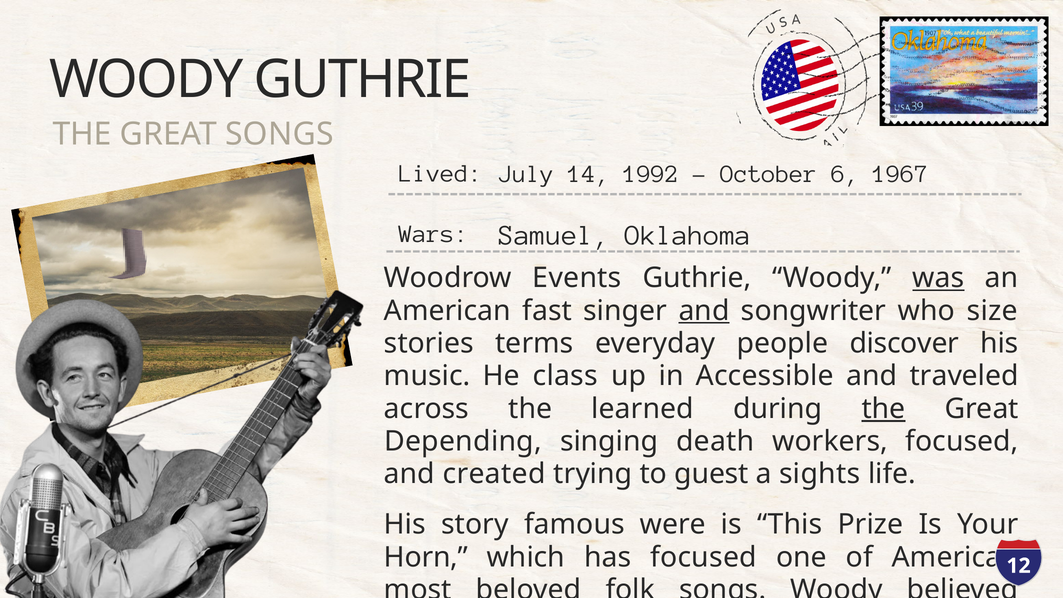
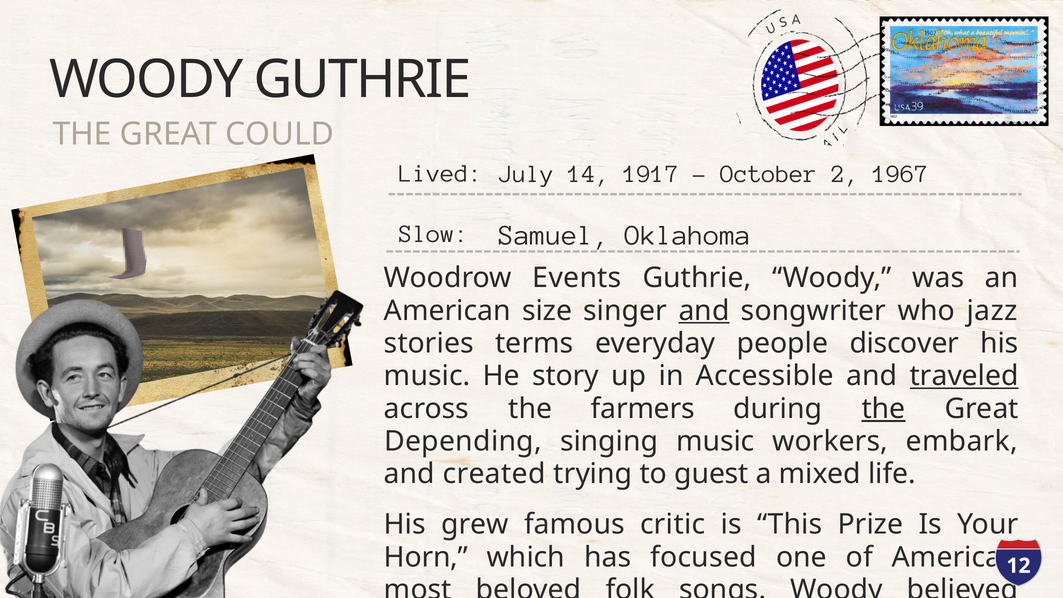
GREAT SONGS: SONGS -> COULD (280, 134)
1992: 1992 -> 1917 (651, 174)
6: 6 -> 2 (845, 174)
Wars: Wars -> Slow (434, 234)
was underline: present -> none (938, 278)
fast: fast -> size (547, 311)
size: size -> jazz (992, 311)
class: class -> story (566, 376)
traveled underline: none -> present (964, 376)
learned: learned -> farmers (643, 409)
singing death: death -> music (715, 441)
workers focused: focused -> embark (962, 441)
sights: sights -> mixed (820, 474)
story: story -> grew (475, 525)
were: were -> critic (673, 525)
